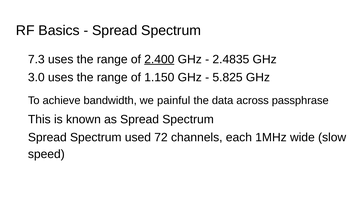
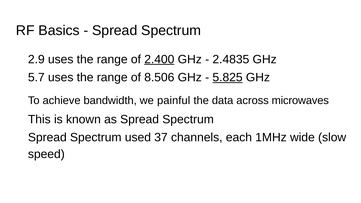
7.3: 7.3 -> 2.9 (36, 59)
3.0: 3.0 -> 5.7 (36, 77)
1.150: 1.150 -> 8.506 (159, 77)
5.825 underline: none -> present (228, 77)
passphrase: passphrase -> microwaves (300, 101)
72: 72 -> 37 (161, 138)
